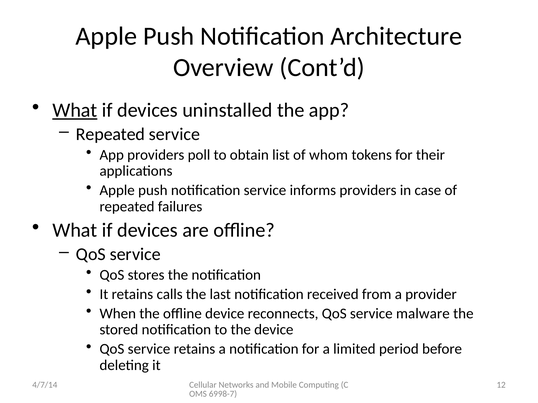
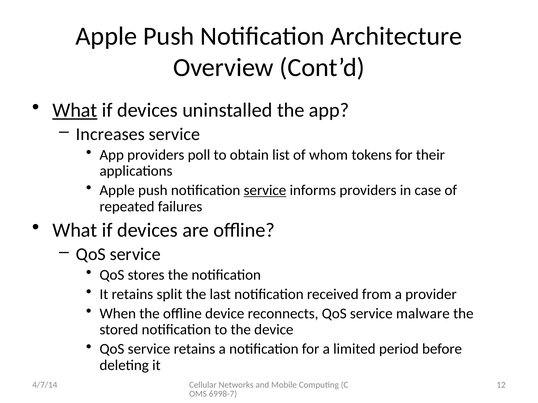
Repeated: Repeated -> Increases (110, 134)
service underline: none -> present (265, 191)
calls: calls -> split (170, 295)
